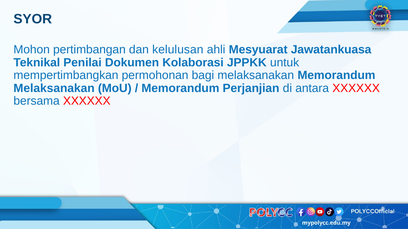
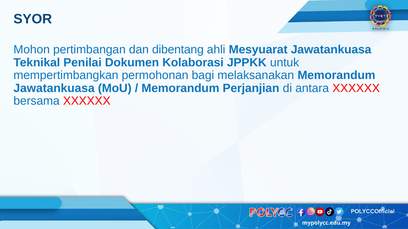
kelulusan: kelulusan -> dibentang (178, 50)
Melaksanakan: Melaksanakan -> Jawatankuasa (54, 88)
